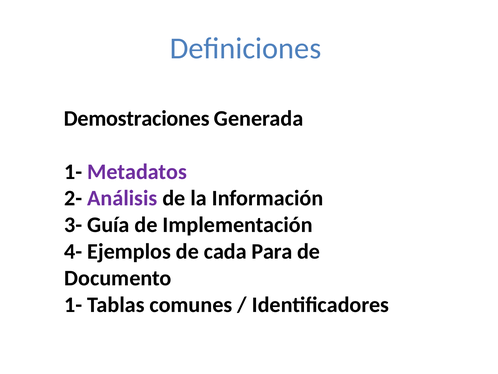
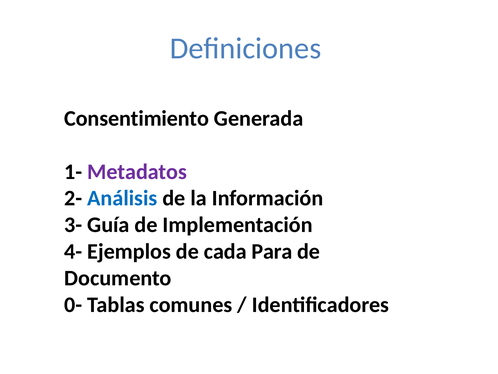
Demostraciones: Demostraciones -> Consentimiento (137, 118)
Análisis colour: purple -> blue (122, 198)
1-: 1- -> 0- (73, 304)
